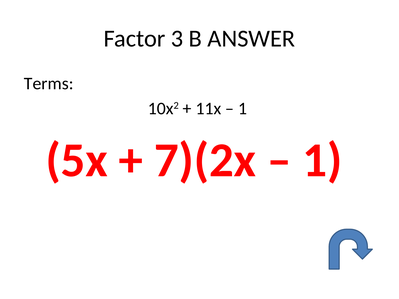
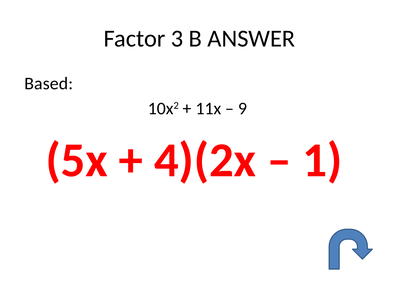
Terms: Terms -> Based (49, 84)
1: 1 -> 9 (243, 109)
7)(2x: 7)(2x -> 4)(2x (205, 160)
